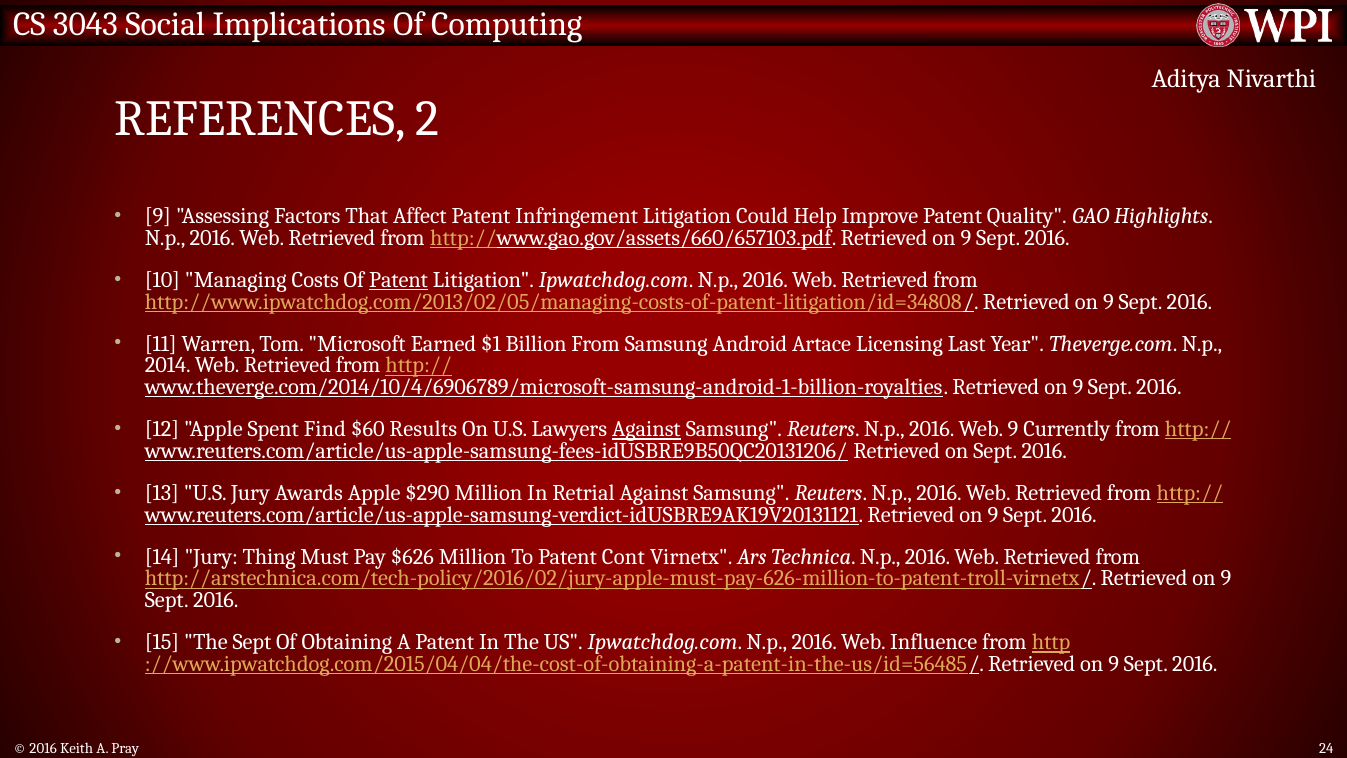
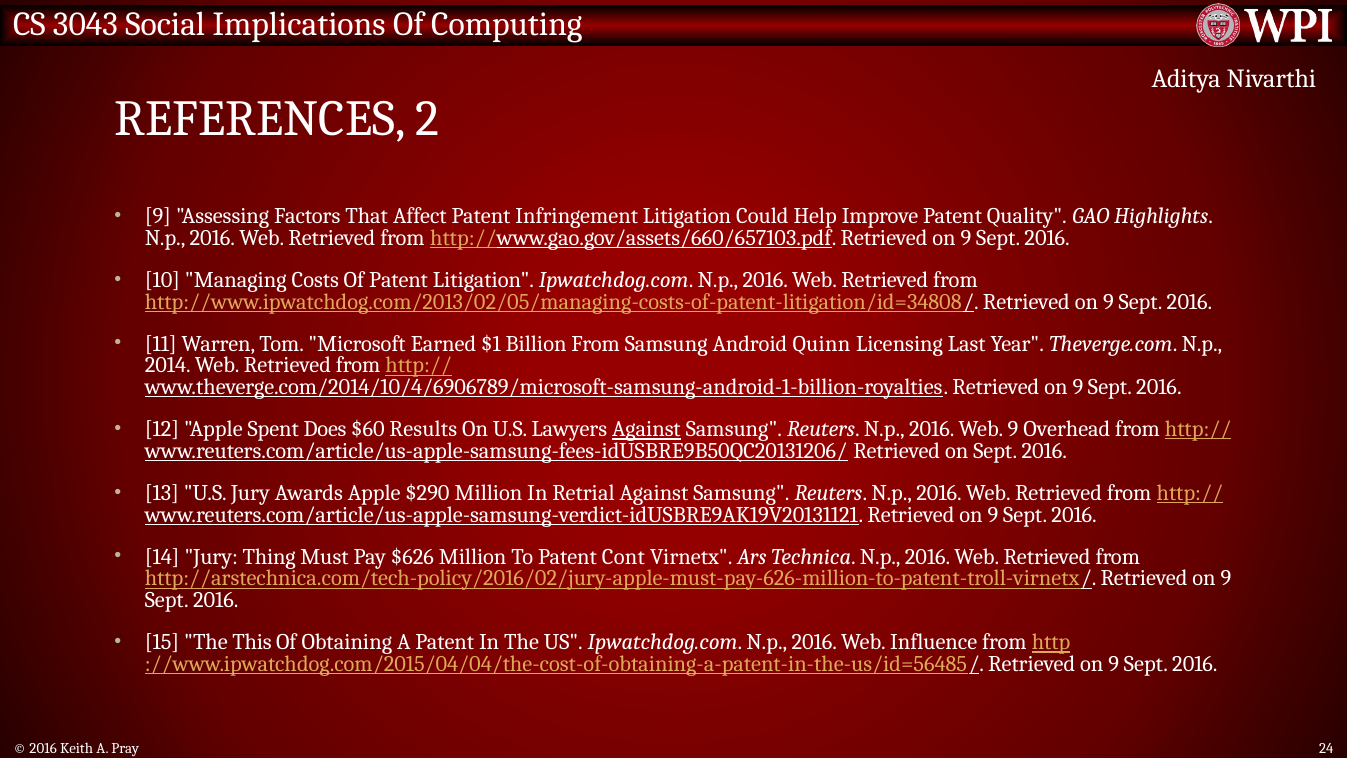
Patent underline: present -> none (399, 280)
Artace: Artace -> Quinn (821, 344)
Find: Find -> Does (325, 429)
Currently: Currently -> Overhead (1067, 429)
The Sept: Sept -> This (252, 642)
